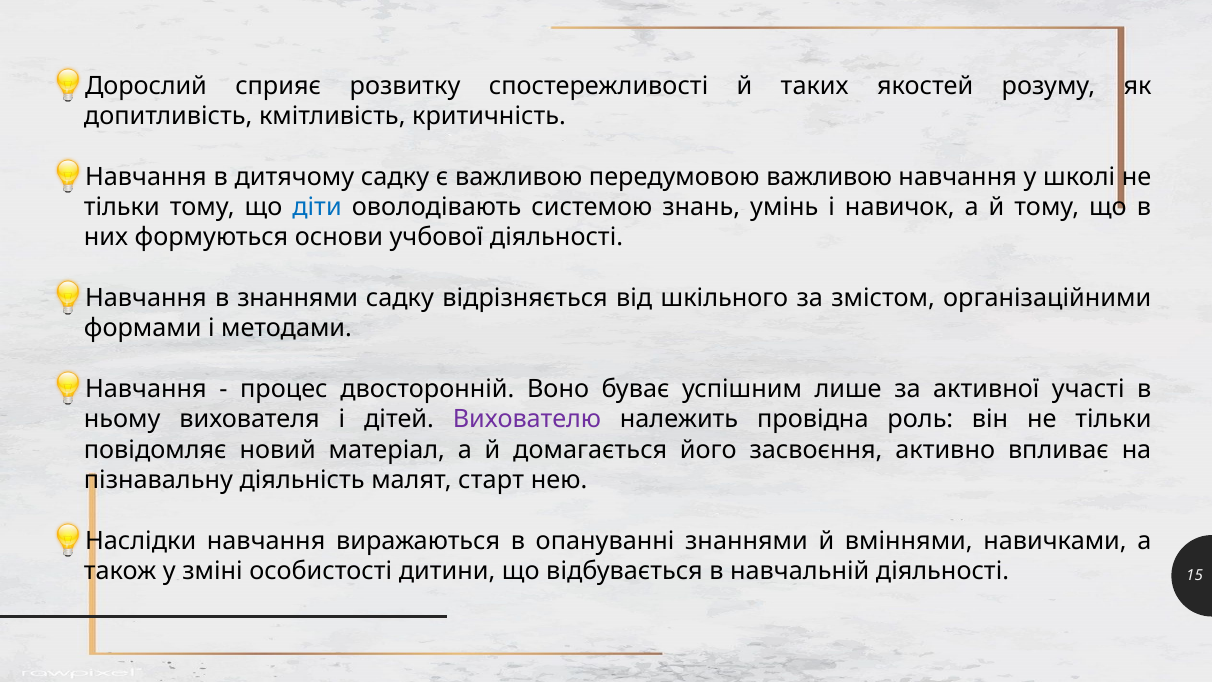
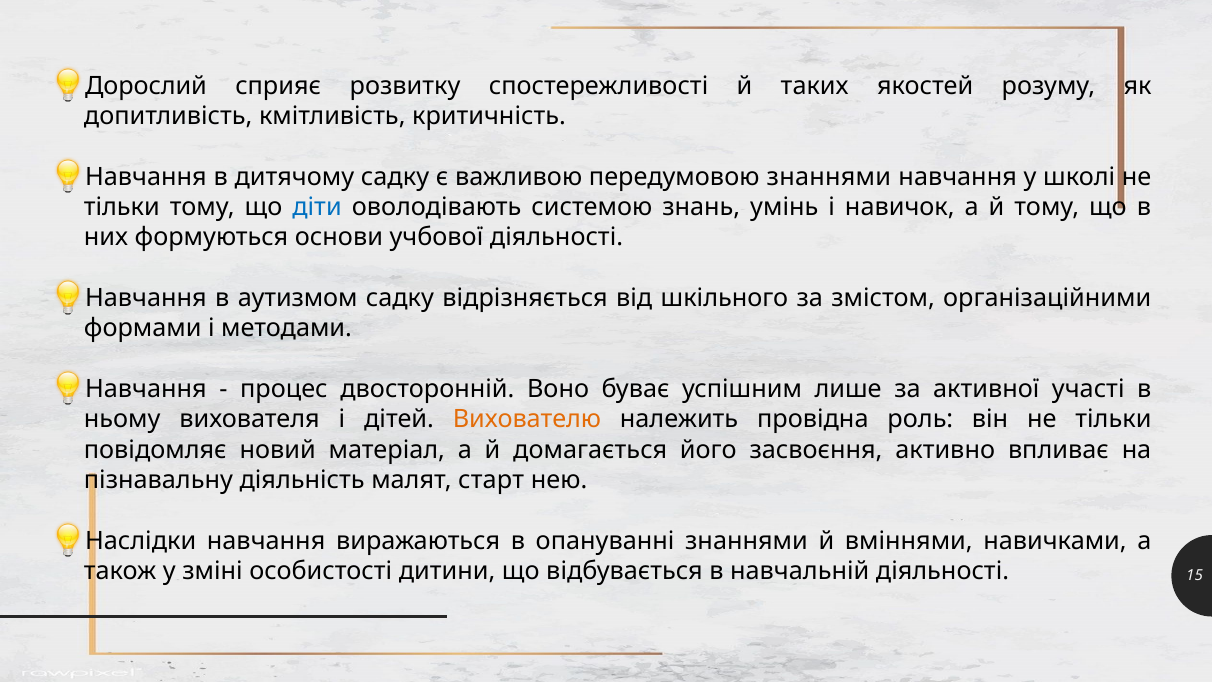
передумовою важливою: важливою -> знаннями (829, 177)
в знаннями: знаннями -> аутизмом (298, 298)
Вихователю colour: purple -> orange (527, 419)
